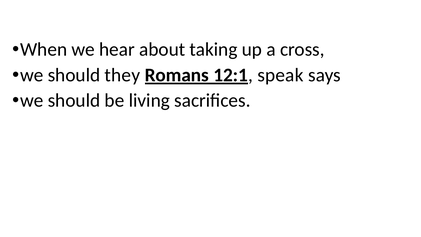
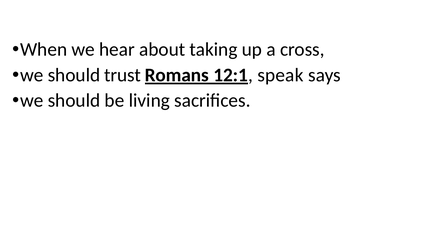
they: they -> trust (123, 75)
